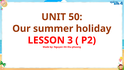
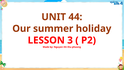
50: 50 -> 44 (75, 17)
